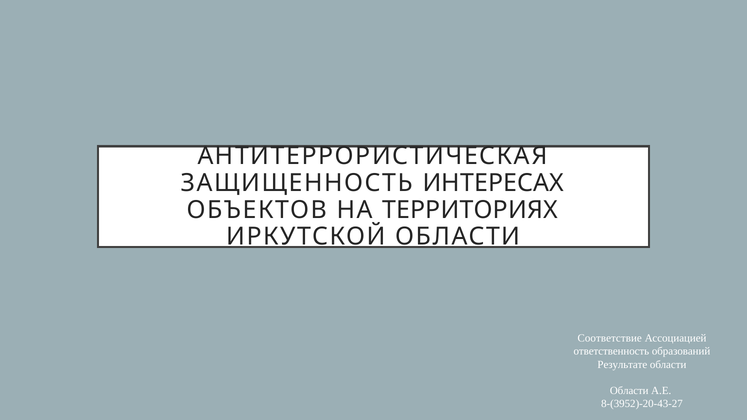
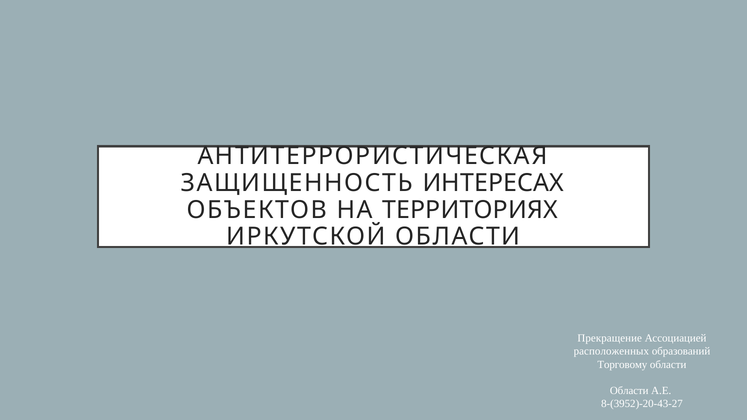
Соответствие: Соответствие -> Прекращение (610, 338)
ответственность: ответственность -> расположенных (611, 352)
Результате: Результате -> Торговому (622, 365)
